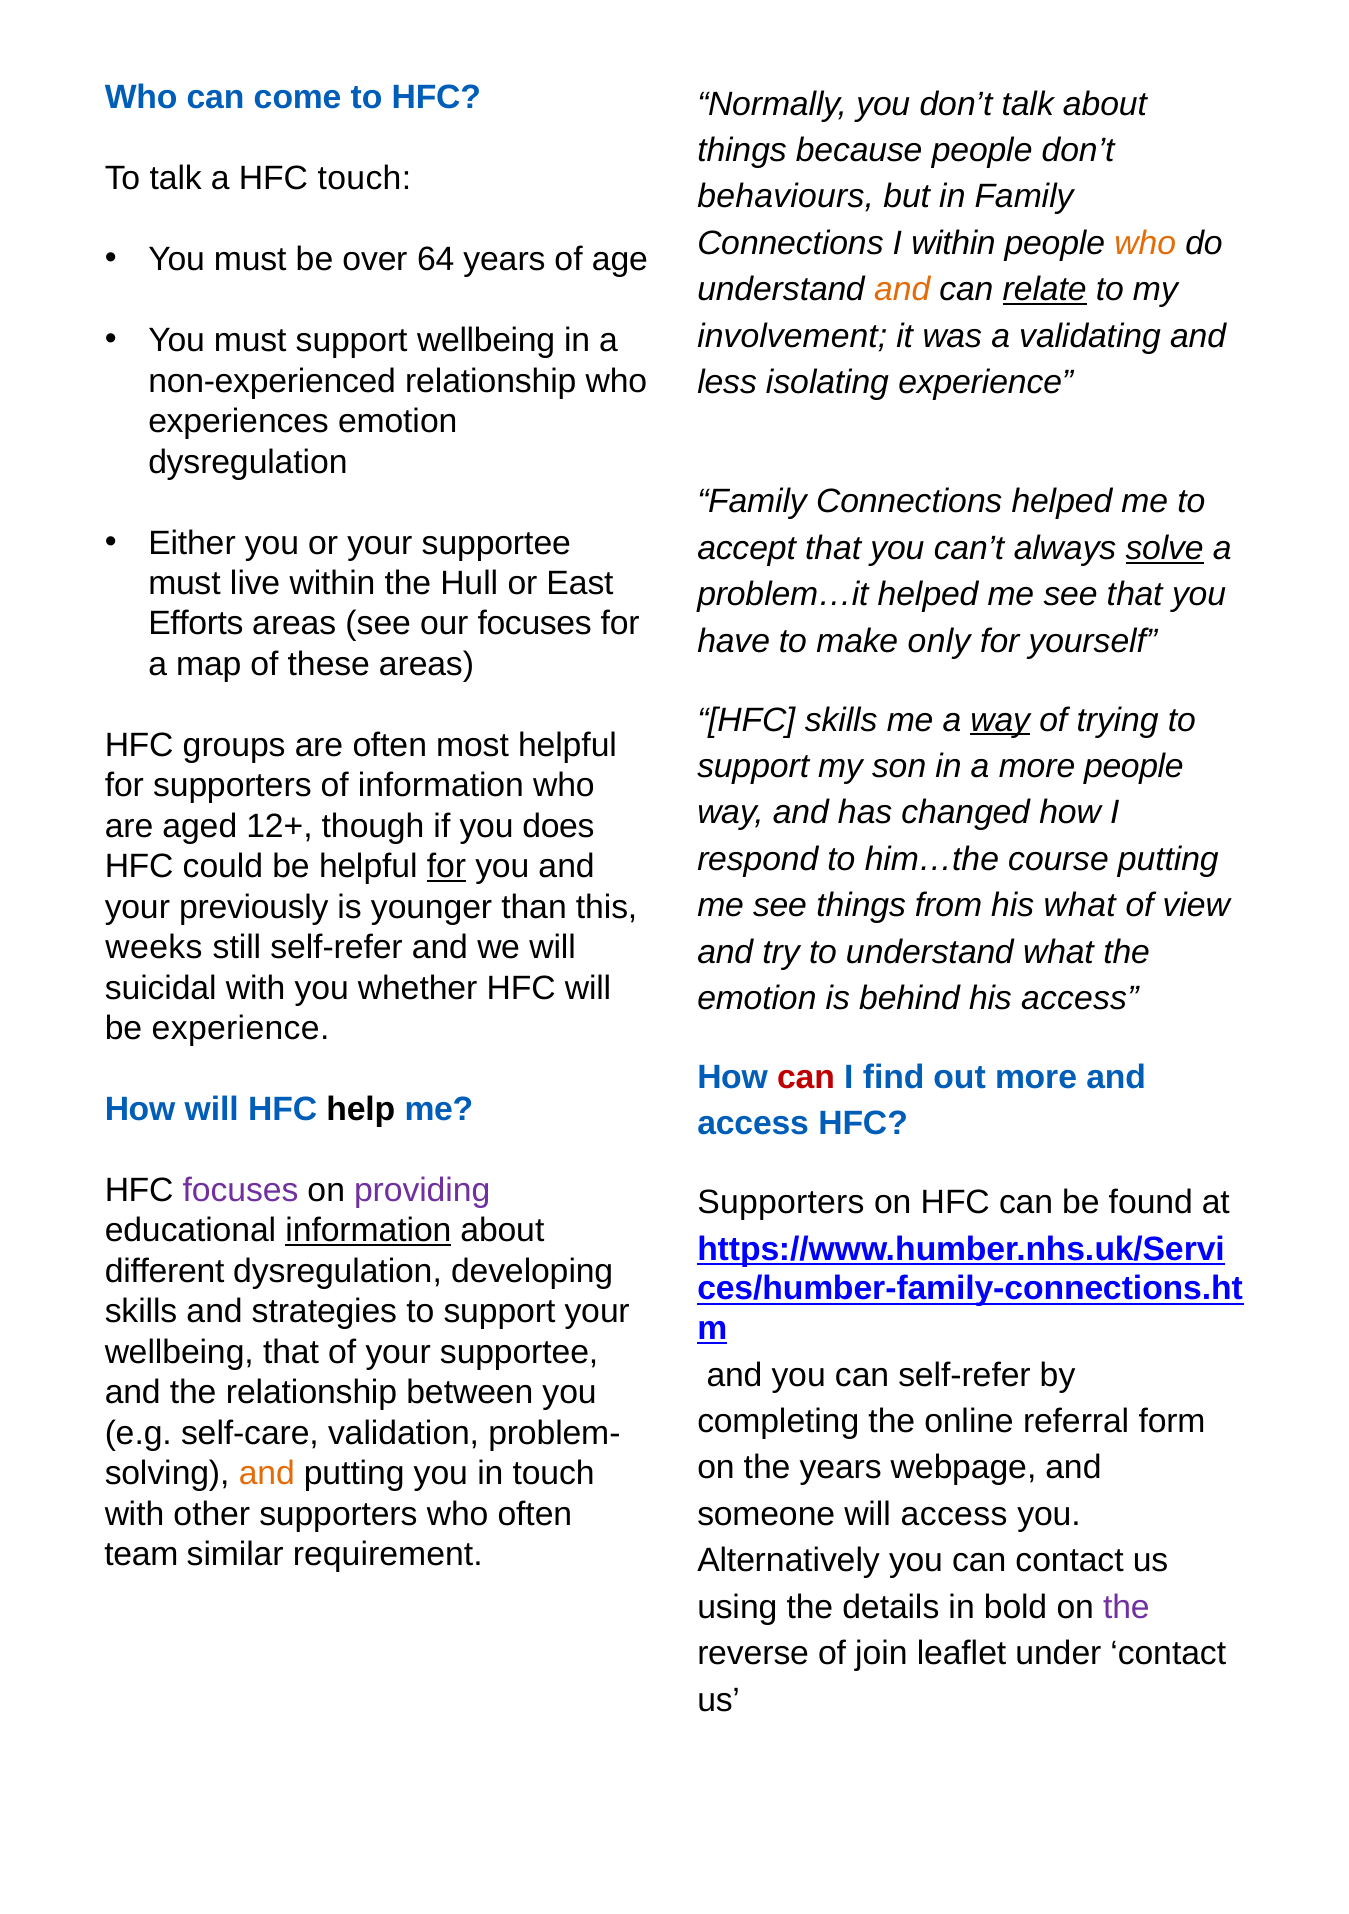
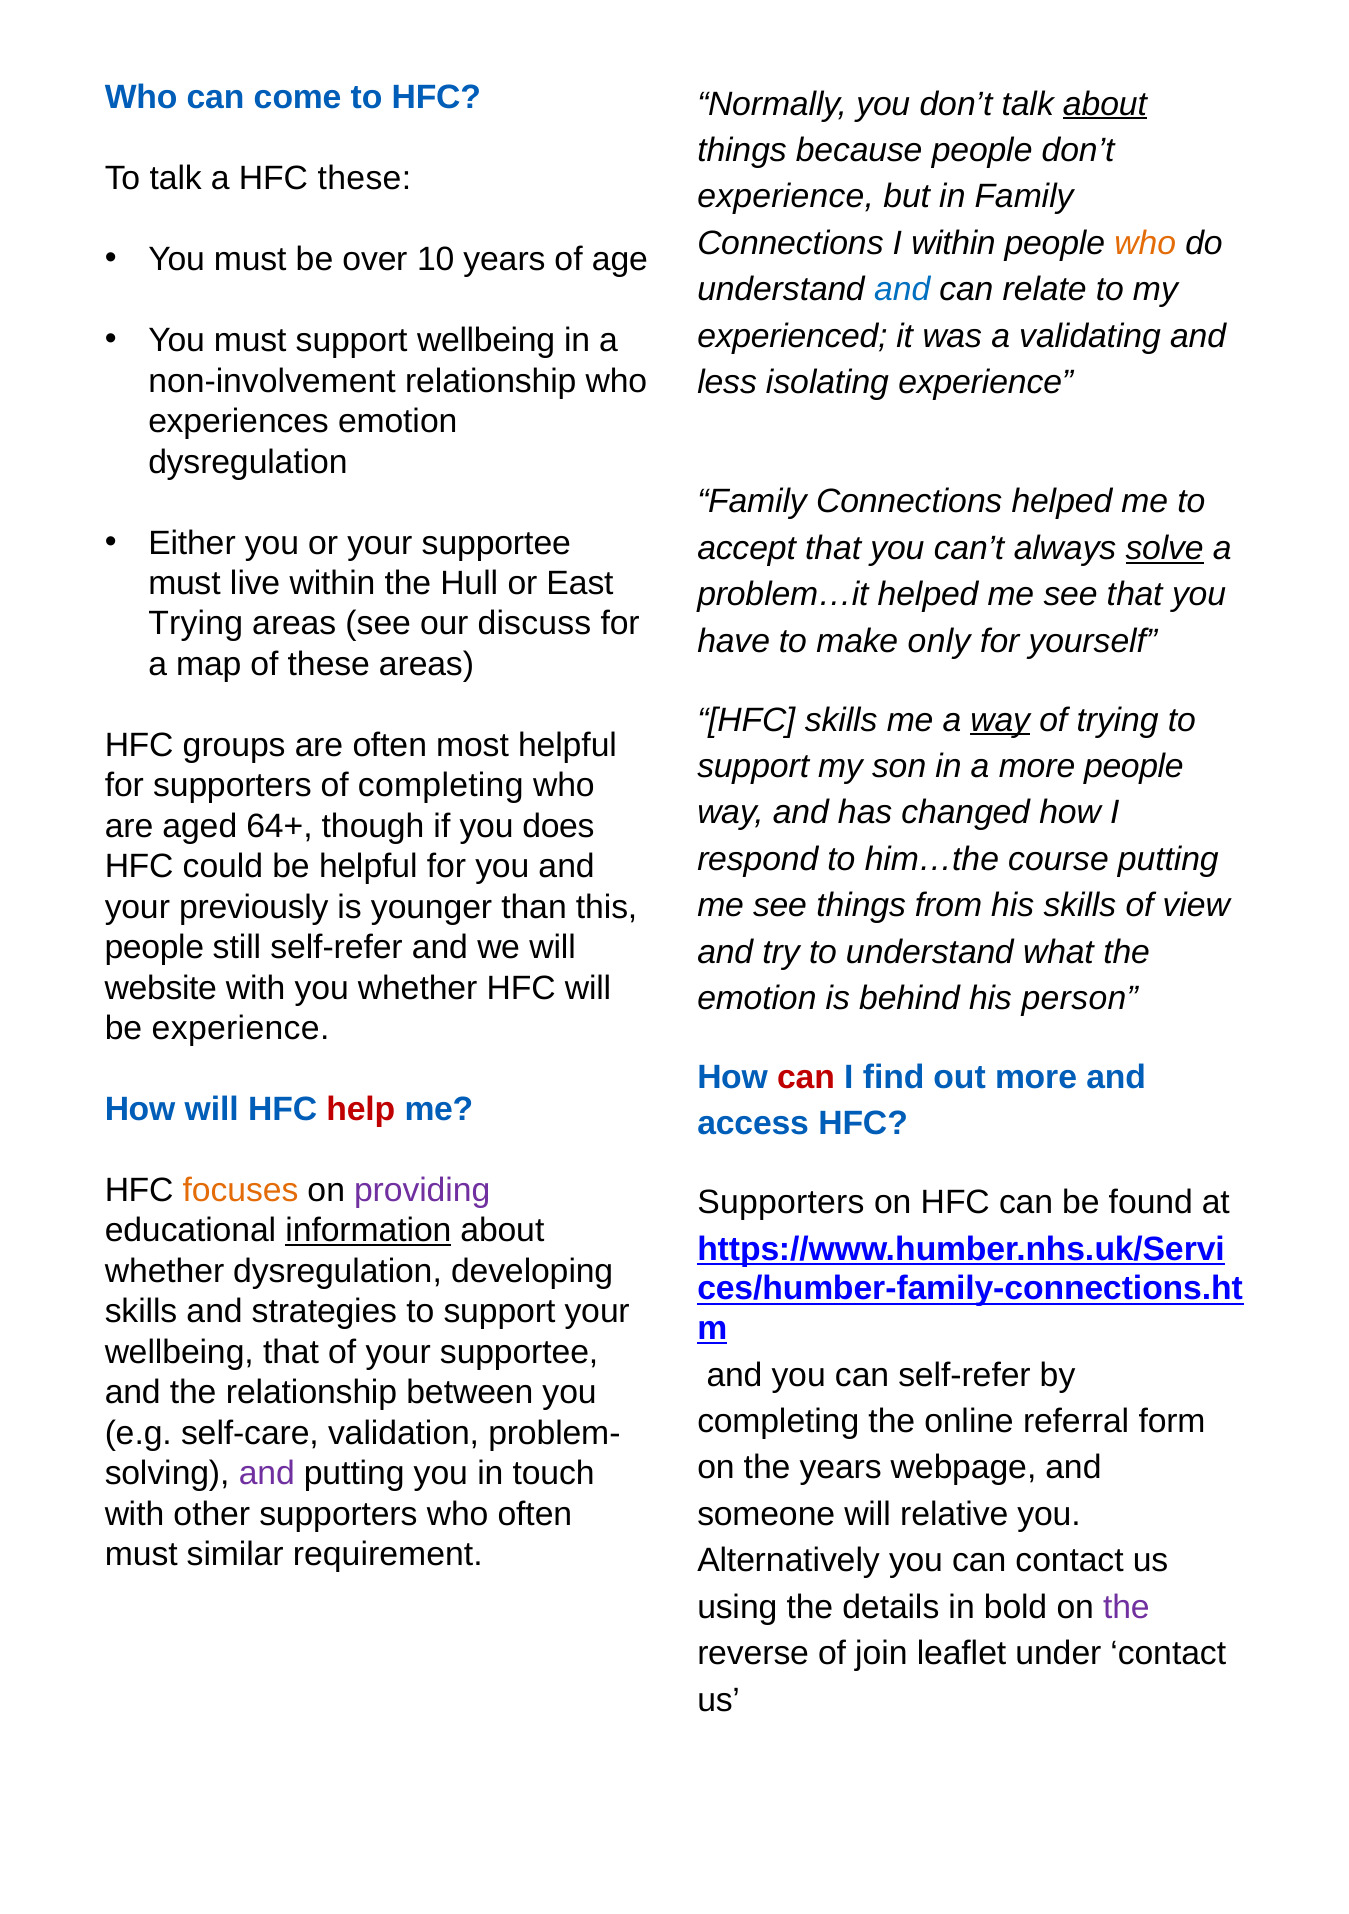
about underline: none -> present (1105, 104)
HFC touch: touch -> these (364, 179)
behaviours: behaviours -> experience (786, 197)
64: 64 -> 10 (436, 260)
and colour: orange -> blue (902, 290)
relate underline: present -> none (1045, 290)
involvement: involvement -> experienced (792, 336)
non-experienced: non-experienced -> non-involvement (272, 381)
Efforts: Efforts -> Trying (196, 624)
our focuses: focuses -> discuss (534, 624)
of information: information -> completing (441, 786)
12+: 12+ -> 64+ (279, 826)
for underline: present -> none (446, 867)
his what: what -> skills (1080, 906)
weeks: weeks -> people (154, 948)
suicidal: suicidal -> website (161, 988)
his access: access -> person (1080, 999)
help colour: black -> red (361, 1109)
focuses colour: purple -> orange (241, 1190)
different: different -> whether (165, 1271)
and colour: orange -> purple (267, 1474)
will access: access -> relative (954, 1514)
team: team -> must (141, 1554)
